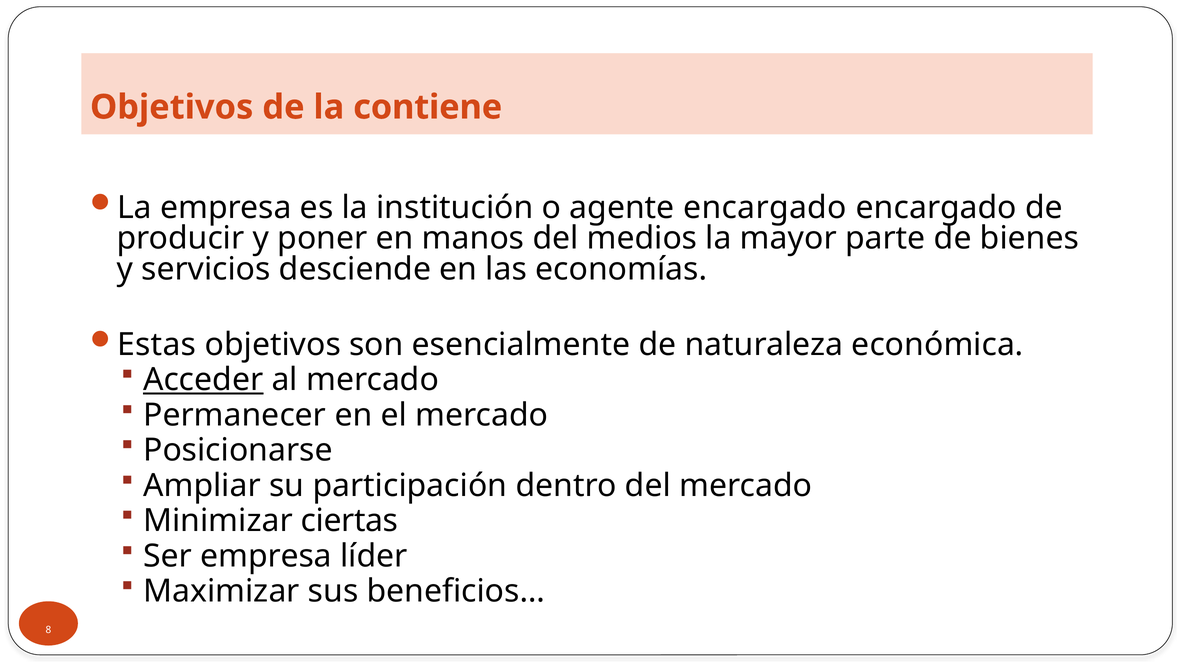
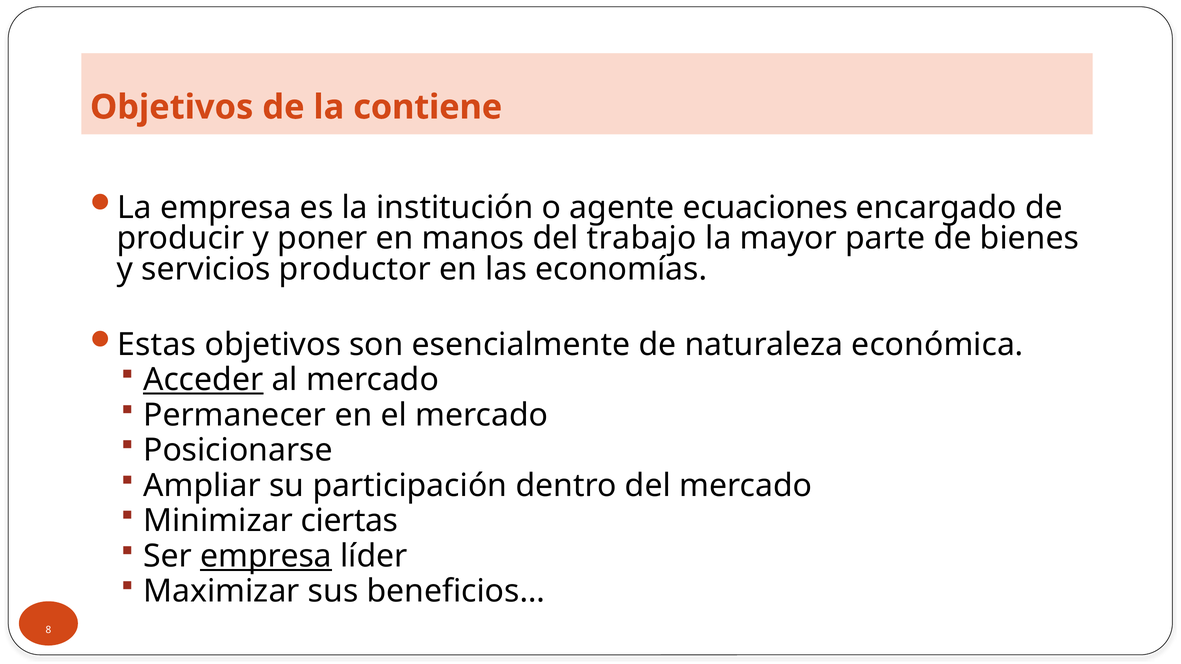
agente encargado: encargado -> ecuaciones (765, 208)
medios: medios -> trabajo (642, 238)
desciende: desciende -> productor (355, 269)
empresa underline: none -> present (266, 556)
